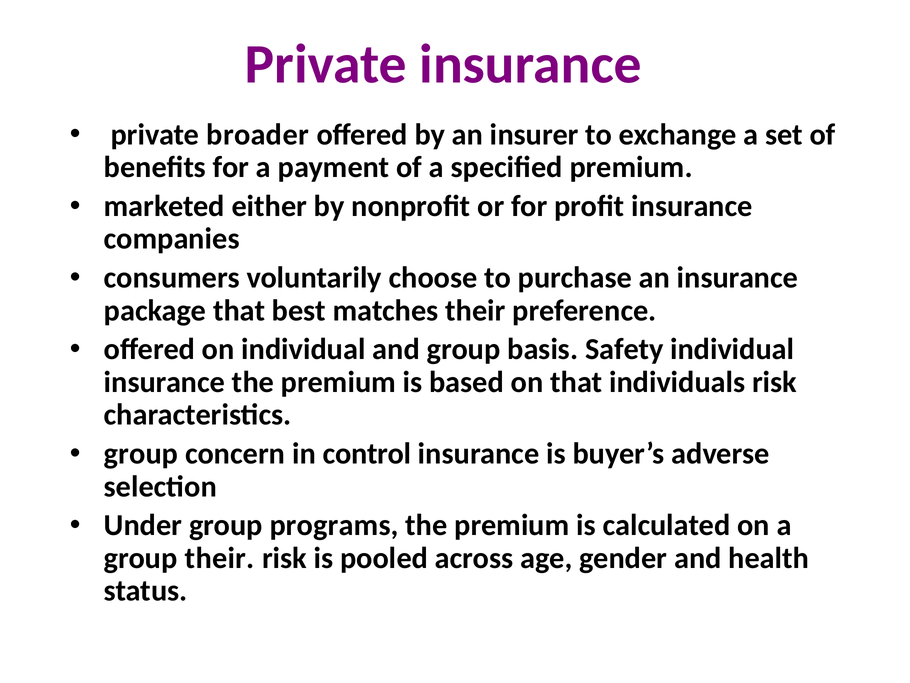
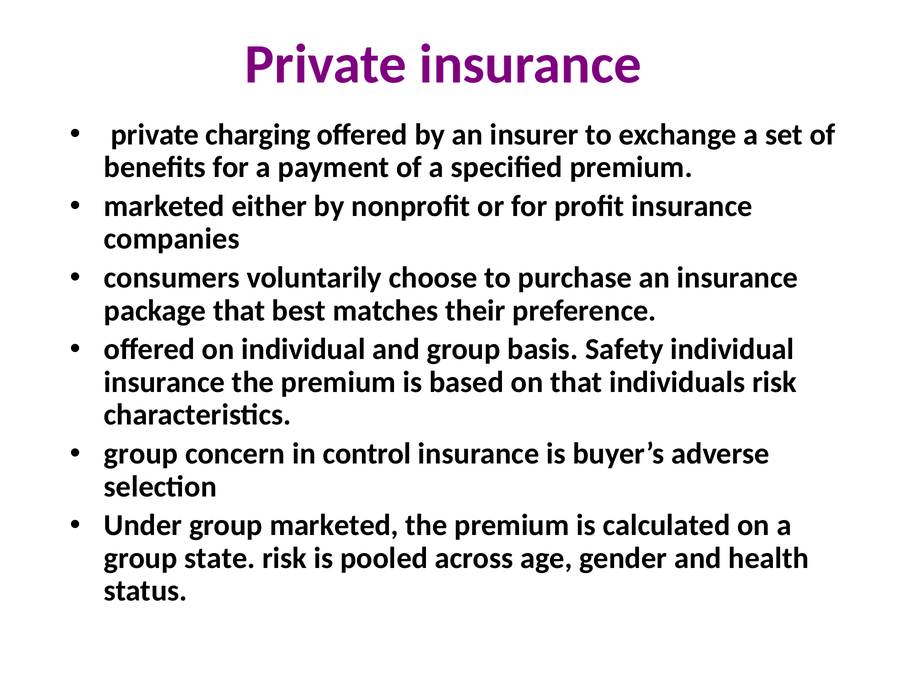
broader: broader -> charging (258, 135)
group programs: programs -> marketed (334, 525)
group their: their -> state (220, 558)
